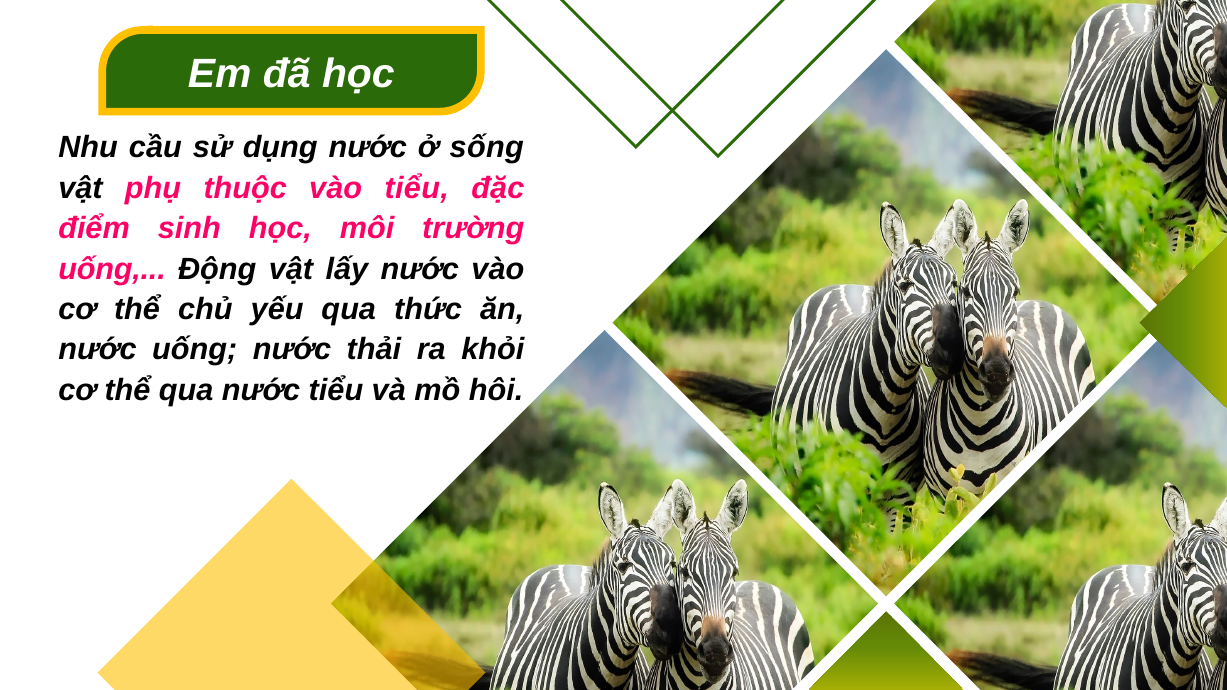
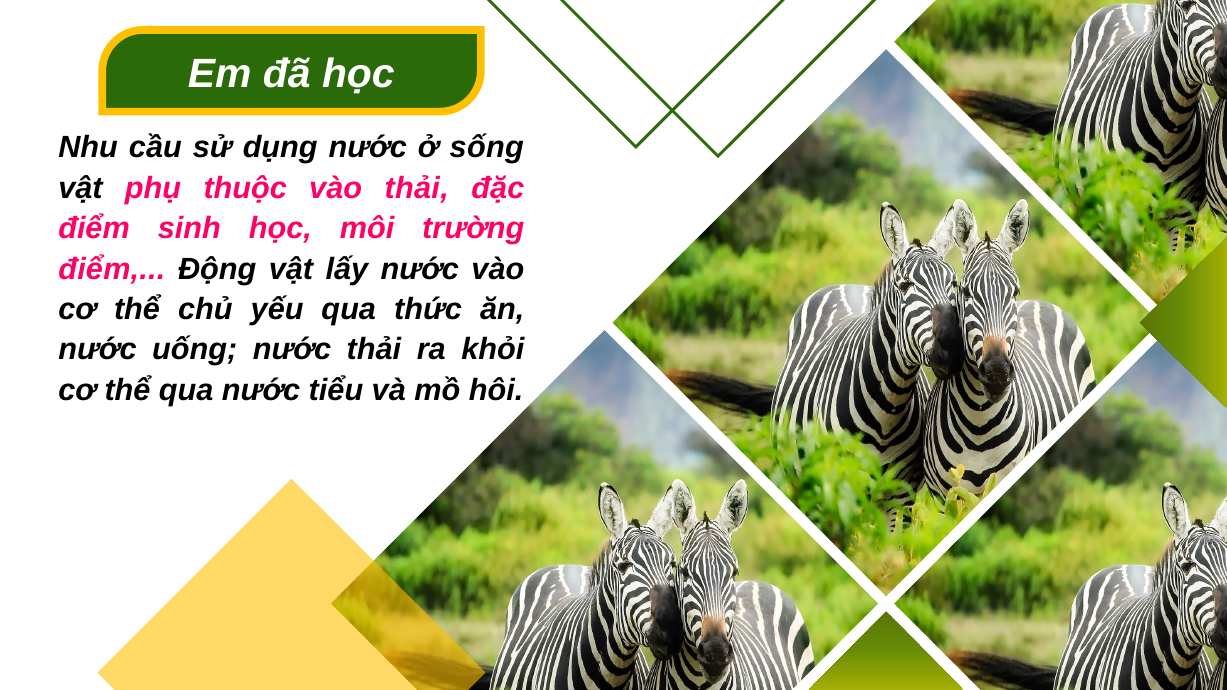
vào tiểu: tiểu -> thải (417, 188)
uống: uống -> điểm (112, 269)
